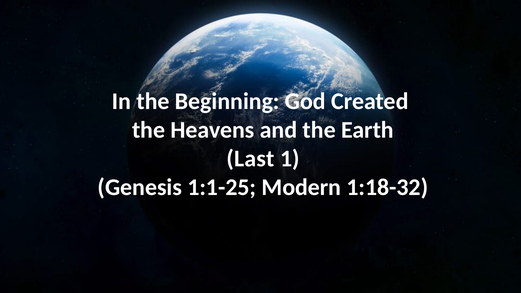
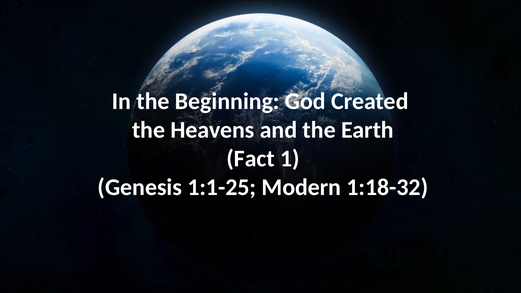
Last: Last -> Fact (251, 159)
